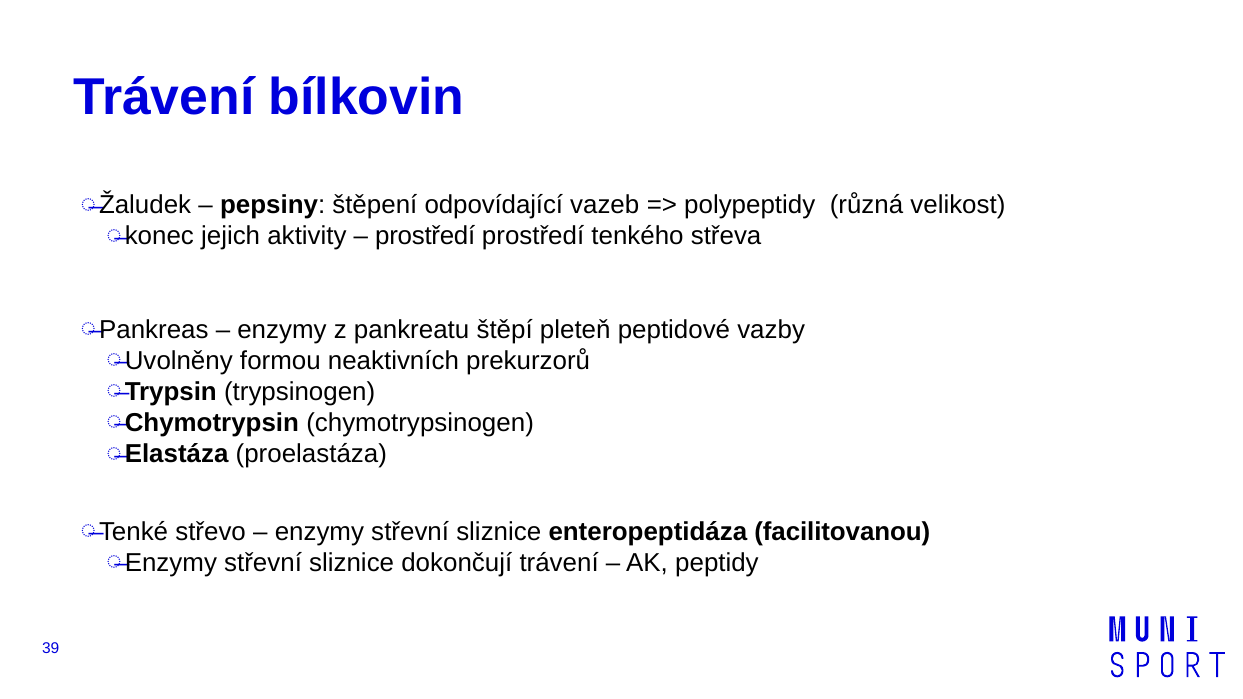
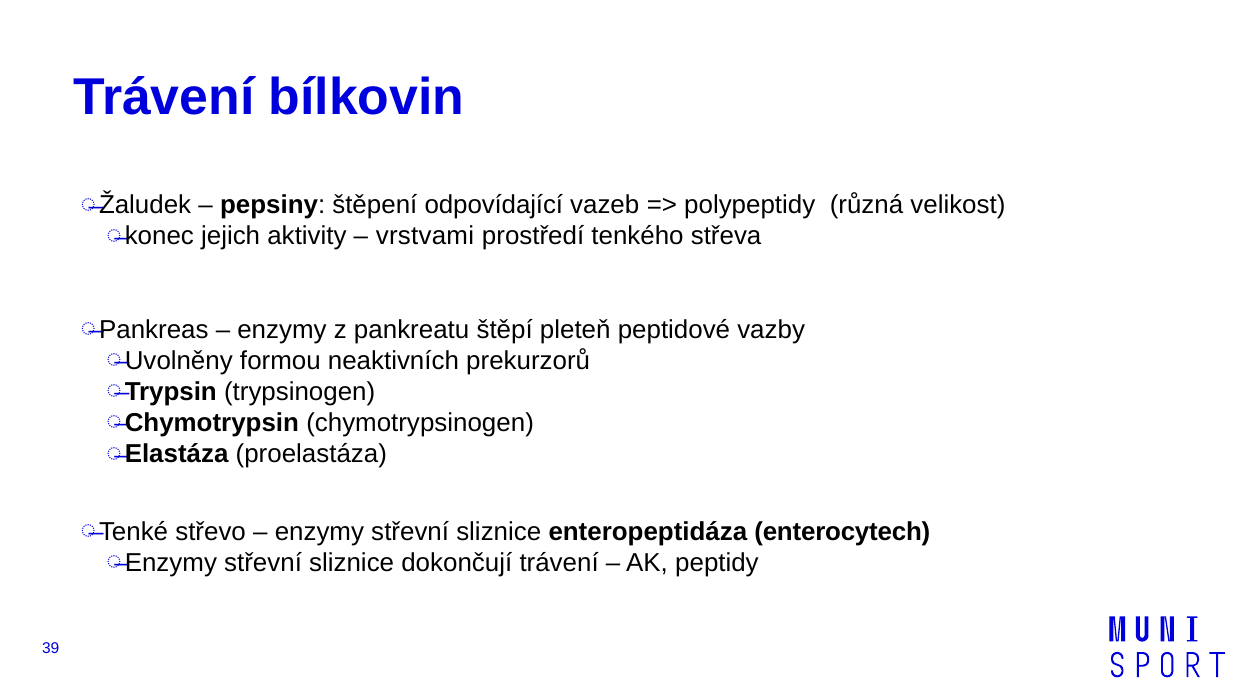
prostředí: prostředí -> vrstvami (425, 236)
facilitovanou: facilitovanou -> enterocytech (842, 532)
